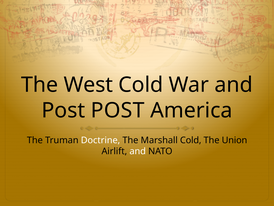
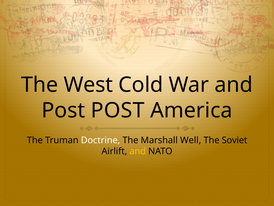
Marshall Cold: Cold -> Well (191, 140)
Union: Union -> Soviet (234, 140)
and colour: white -> yellow (138, 151)
